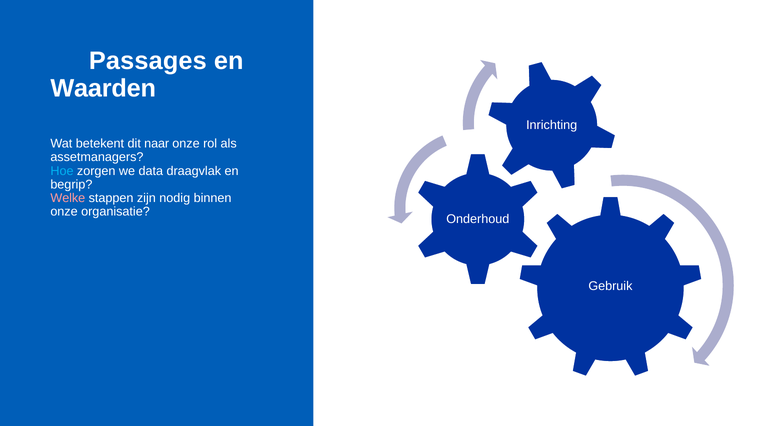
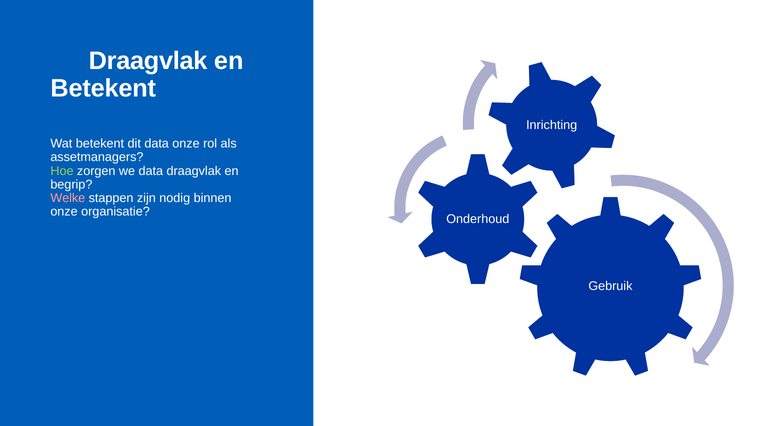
Passages: Passages -> Draagvlak (148, 61)
Waarden: Waarden -> Betekent (103, 88)
dit naar: naar -> data (157, 144)
Hoe colour: light blue -> light green (62, 171)
